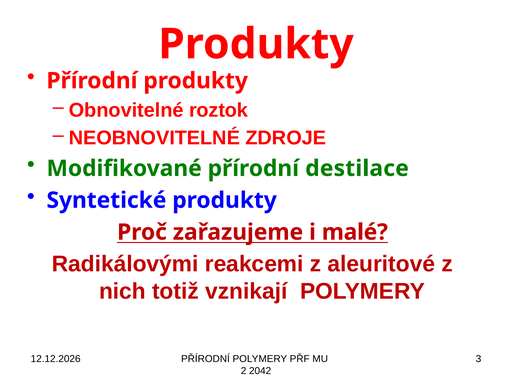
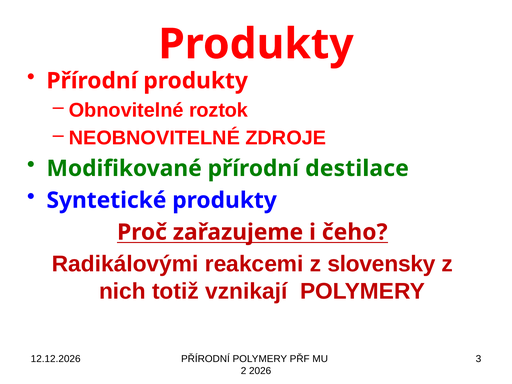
malé: malé -> čeho (355, 232)
aleuritové: aleuritové -> slovensky (381, 264)
2042: 2042 -> 2026 (260, 371)
